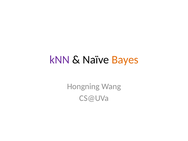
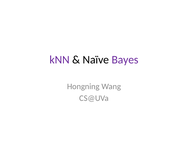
Bayes colour: orange -> purple (125, 60)
